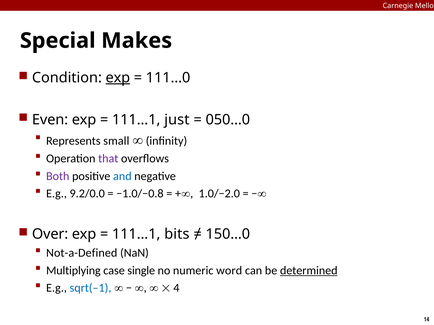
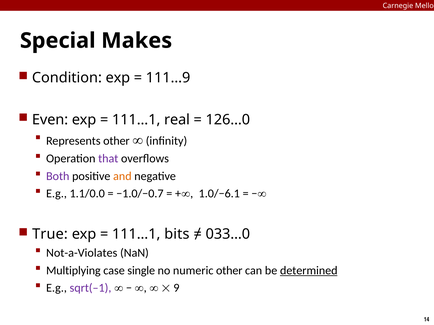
exp underline: present -> none (118, 78)
111…0: 111…0 -> 111…9 (168, 78)
just: just -> real (177, 120)
050…0: 050…0 -> 126…0 (228, 120)
Represents small: small -> other (116, 141)
and colour: blue -> orange (122, 176)
9.2/0.0: 9.2/0.0 -> 1.1/0.0 (87, 194)
−1.0/−0.8: −1.0/−0.8 -> −1.0/−0.7 (140, 194)
1.0/−2.0: 1.0/−2.0 -> 1.0/−6.1 (219, 194)
Over: Over -> True (50, 235)
150…0: 150…0 -> 033…0 (228, 235)
Not-a-Defined: Not-a-Defined -> Not-a-Violates (82, 253)
numeric word: word -> other (229, 271)
sqrt(–1 colour: blue -> purple (90, 288)
4: 4 -> 9 (176, 288)
